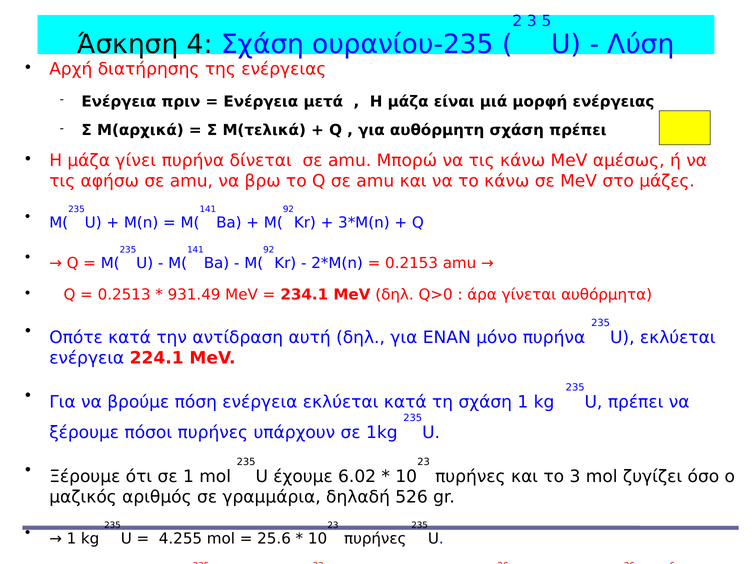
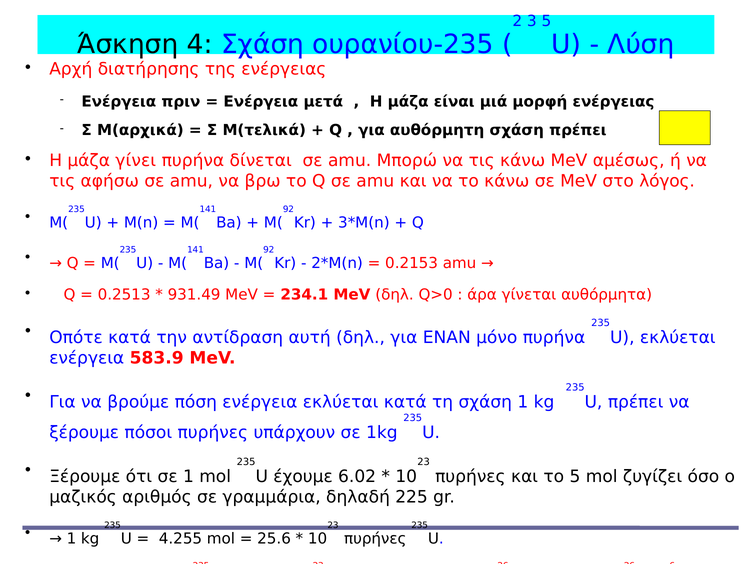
μάζες: μάζες -> λόγος (667, 181)
224.1: 224.1 -> 583.9 (157, 358)
το 3: 3 -> 5 (575, 477)
526: 526 -> 225 (412, 497)
